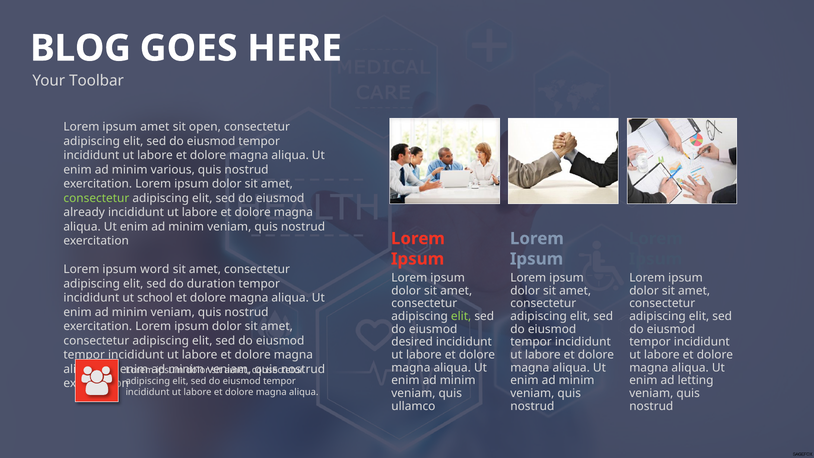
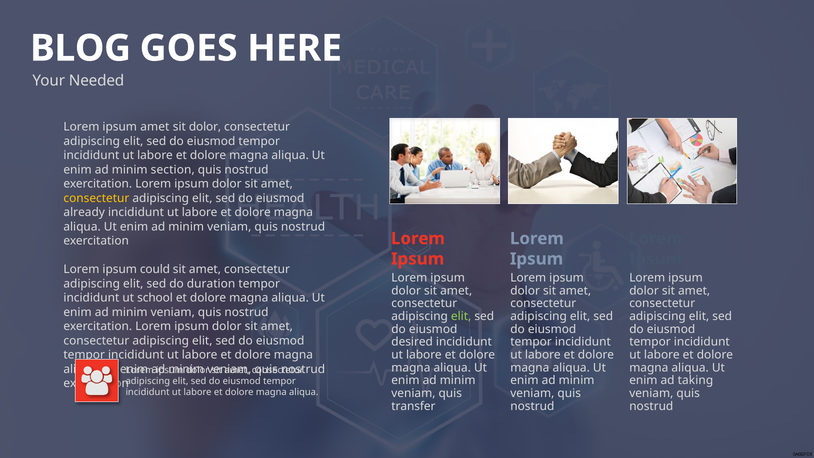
Toolbar: Toolbar -> Needed (97, 81)
sit open: open -> dolor (205, 127)
various: various -> section (173, 170)
consectetur colour: light green -> yellow (96, 198)
word: word -> could (155, 269)
letting: letting -> taking (695, 380)
ullamco: ullamco -> transfer (413, 406)
